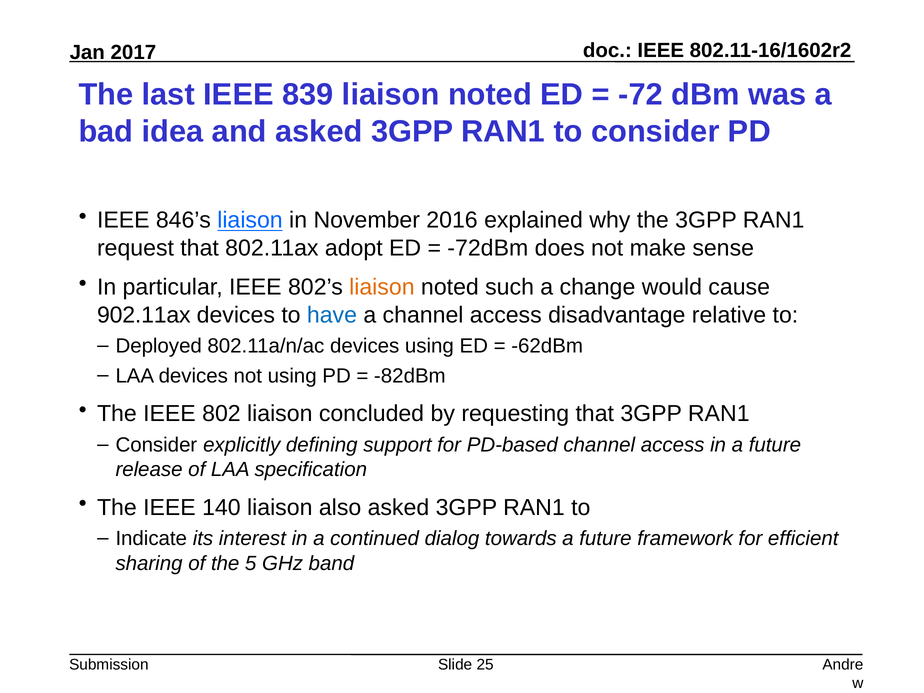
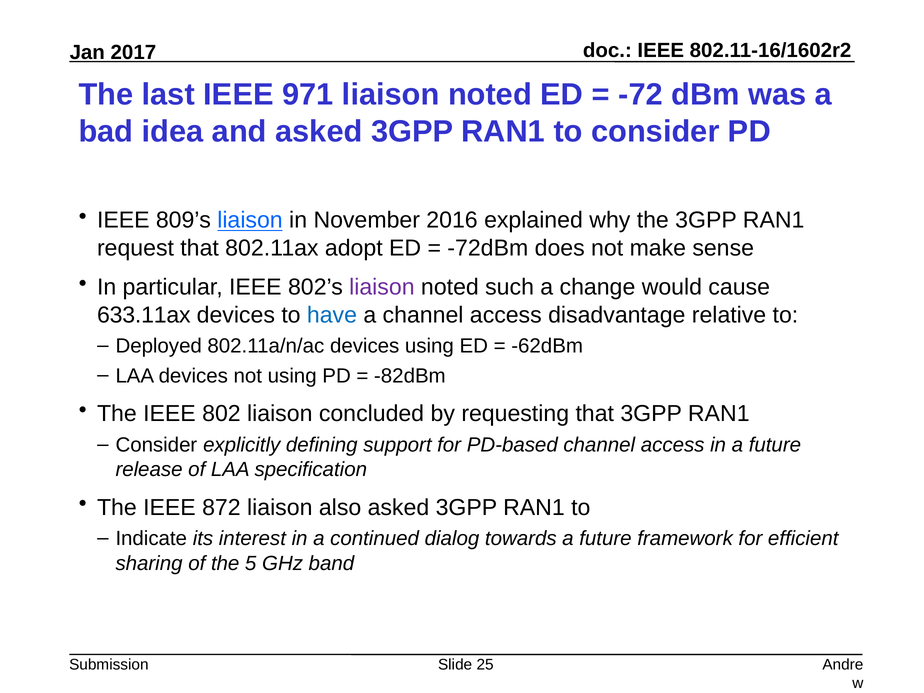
839: 839 -> 971 (308, 95)
846’s: 846’s -> 809’s (183, 220)
liaison colour: orange -> purple (382, 287)
902.11ax: 902.11ax -> 633.11ax (144, 315)
140: 140 -> 872 (221, 508)
